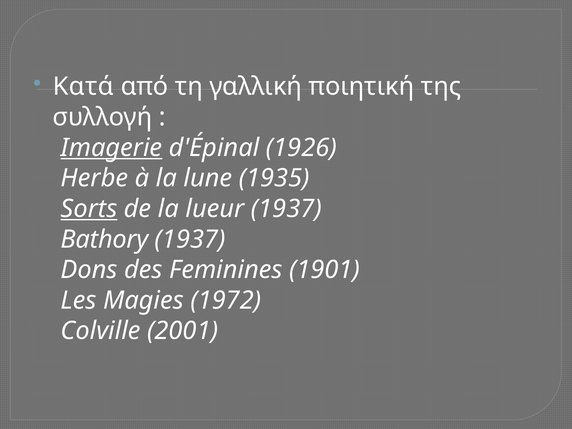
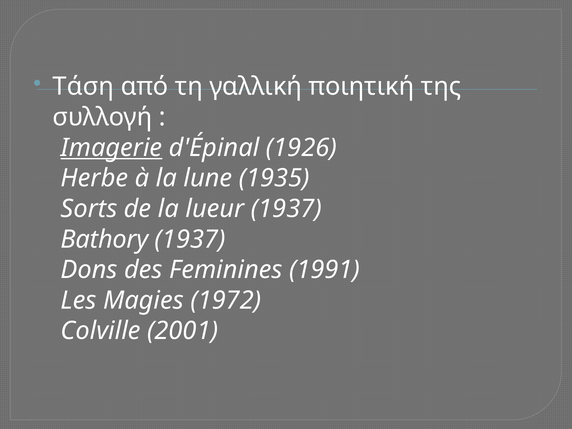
Κατά: Κατά -> Τάση (83, 87)
Sorts underline: present -> none (89, 209)
1901: 1901 -> 1991 (325, 270)
